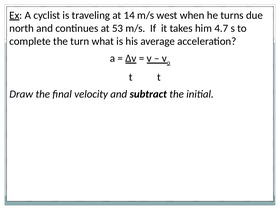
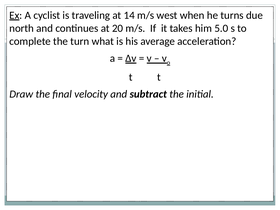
53: 53 -> 20 (118, 28)
4.7: 4.7 -> 5.0 (221, 28)
